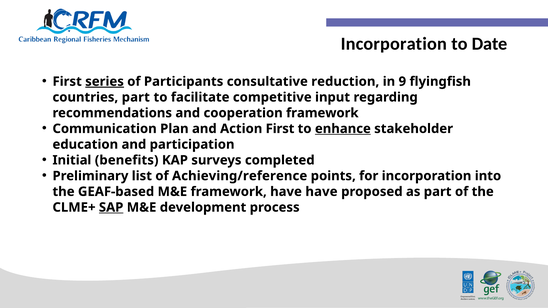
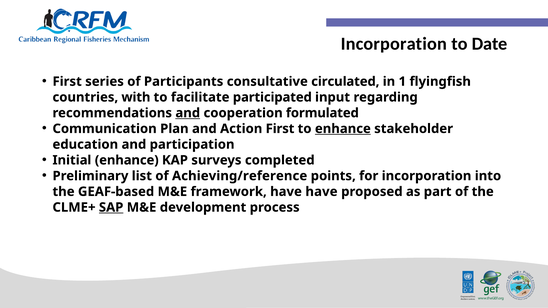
series underline: present -> none (105, 82)
reduction: reduction -> circulated (345, 82)
9: 9 -> 1 (402, 82)
countries part: part -> with (136, 97)
competitive: competitive -> participated (272, 97)
and underline: none -> present (188, 113)
cooperation framework: framework -> formulated (322, 113)
Initial benefits: benefits -> enhance (127, 160)
